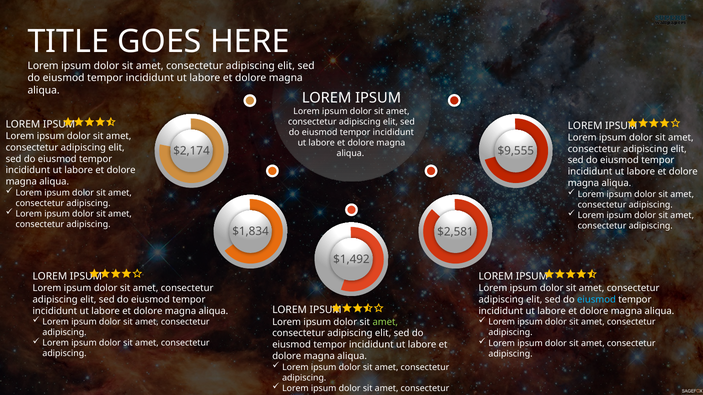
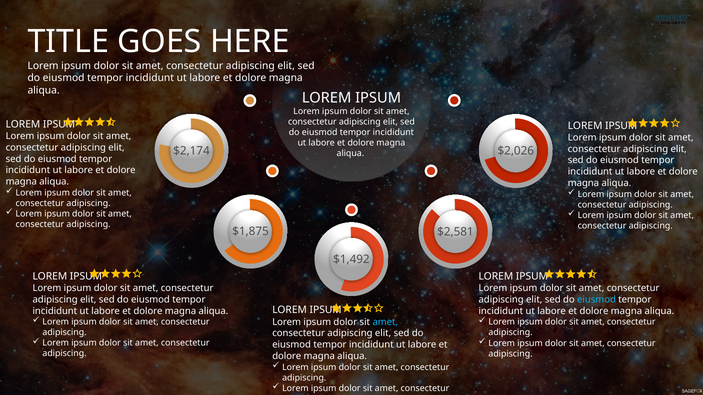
$9,555: $9,555 -> $2,026 (516, 151)
$1,834: $1,834 -> $1,875 (250, 232)
amet colour: light green -> light blue (385, 322)
